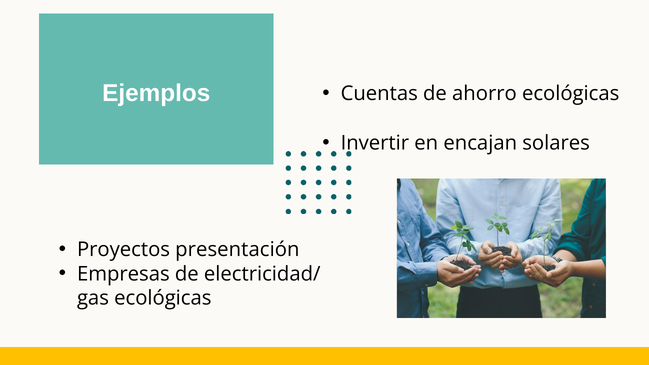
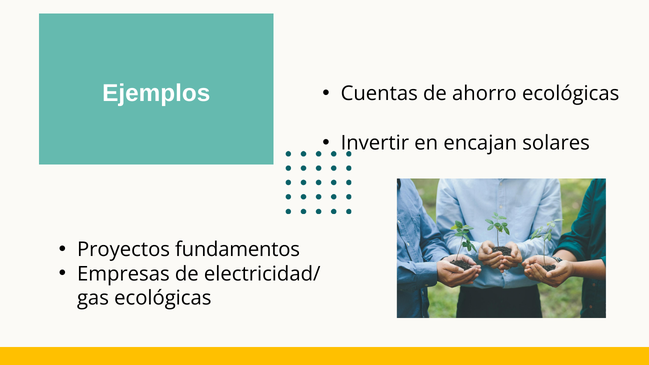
presentación: presentación -> fundamentos (238, 250)
